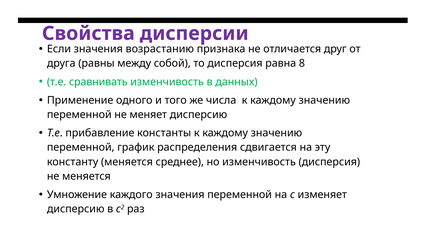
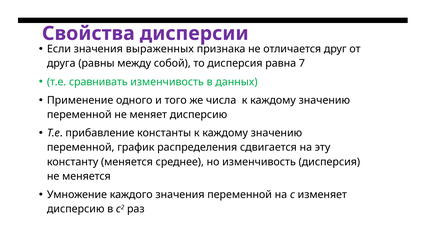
возрастанию: возрастанию -> выраженных (160, 49)
8: 8 -> 7 (302, 63)
